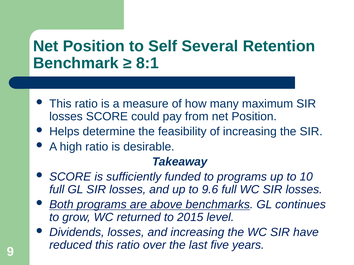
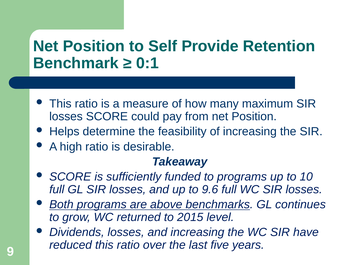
Several: Several -> Provide (210, 46)
8:1: 8:1 -> 0:1 (147, 63)
